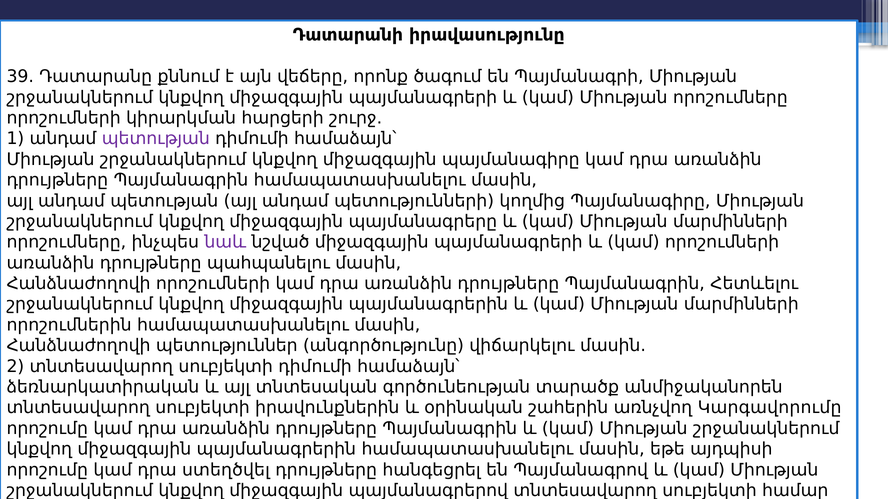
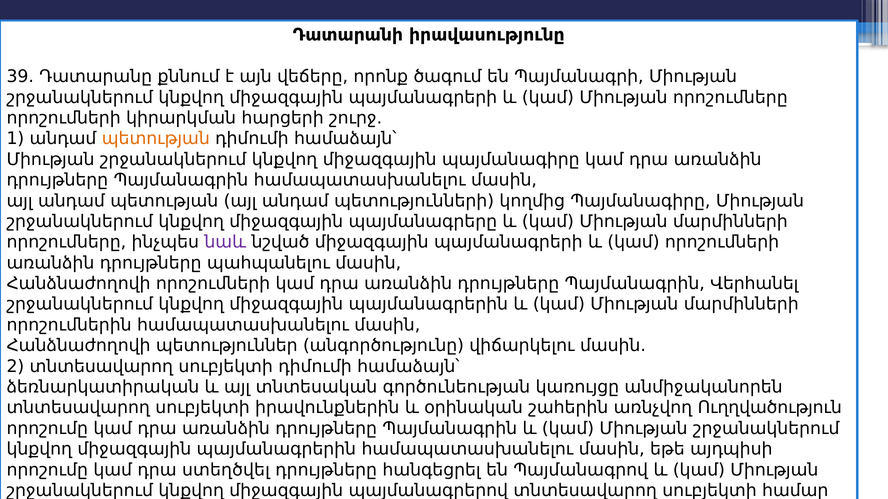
պետության colour: purple -> orange (156, 139)
Հետևելու: Հետևելու -> Վերհանել (754, 284)
տարածք: տարածք -> կառույցը (577, 387)
Կարգավորումը: Կարգավորումը -> Ուղղվածություն (770, 408)
